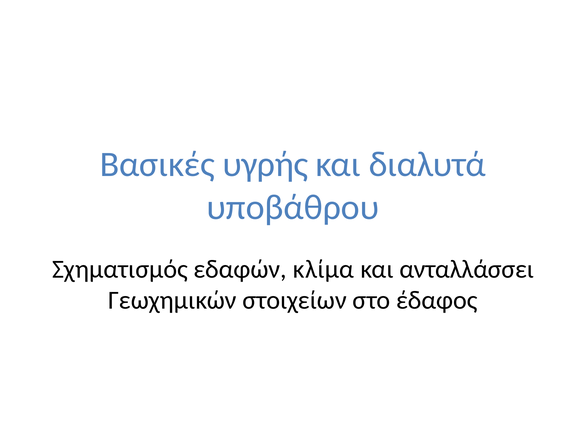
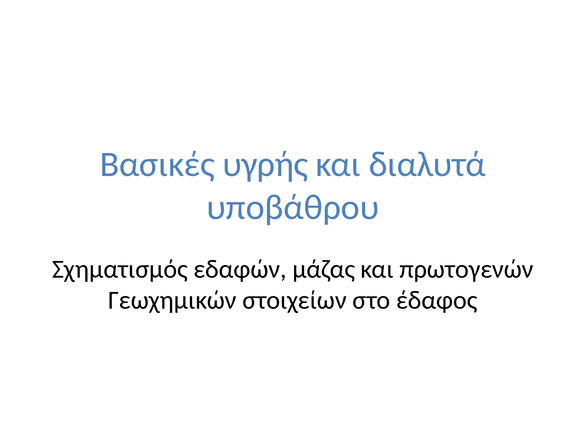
κλίμα: κλίμα -> μάζας (324, 269)
ανταλλάσσει: ανταλλάσσει -> πρωτογενών (467, 269)
